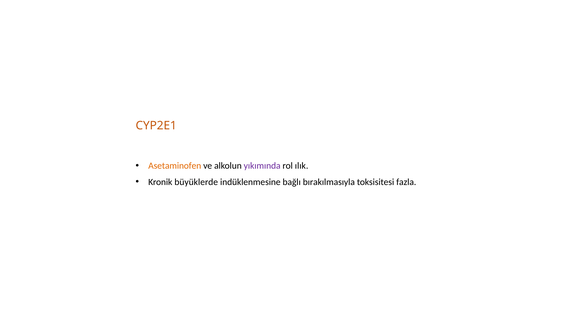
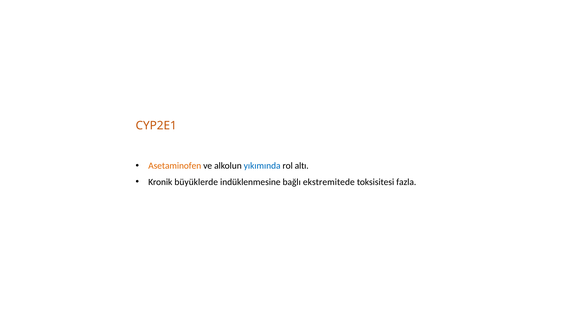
yıkımında colour: purple -> blue (262, 166)
ılık: ılık -> altı (302, 166)
bırakılmasıyla: bırakılmasıyla -> ekstremitede (329, 182)
